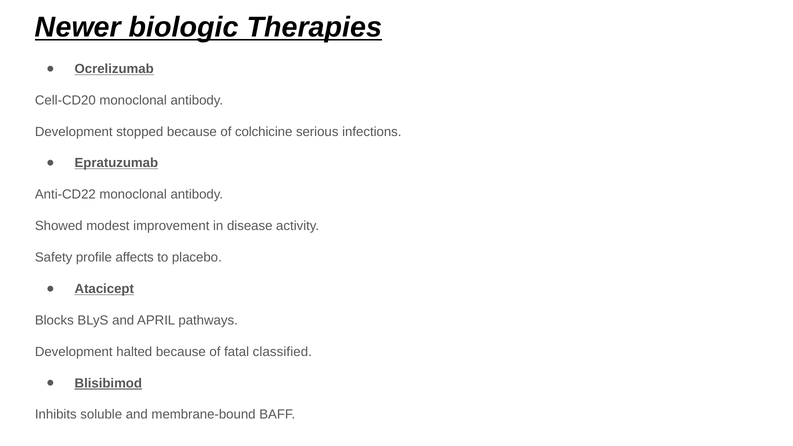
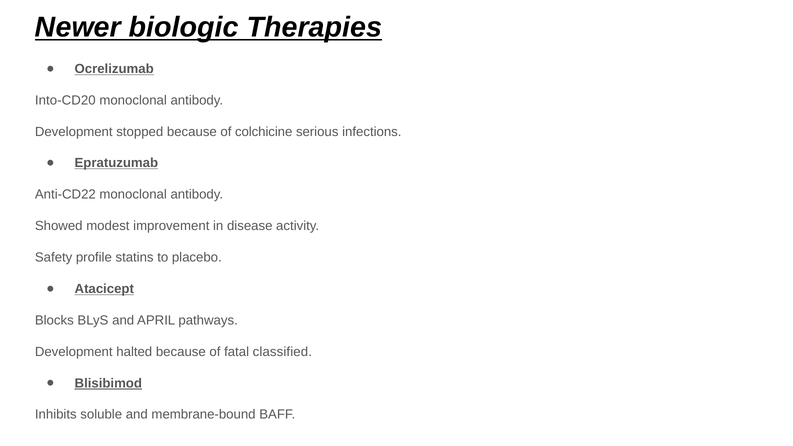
Cell-CD20: Cell-CD20 -> Into-CD20 (65, 100)
affects: affects -> statins (135, 257)
